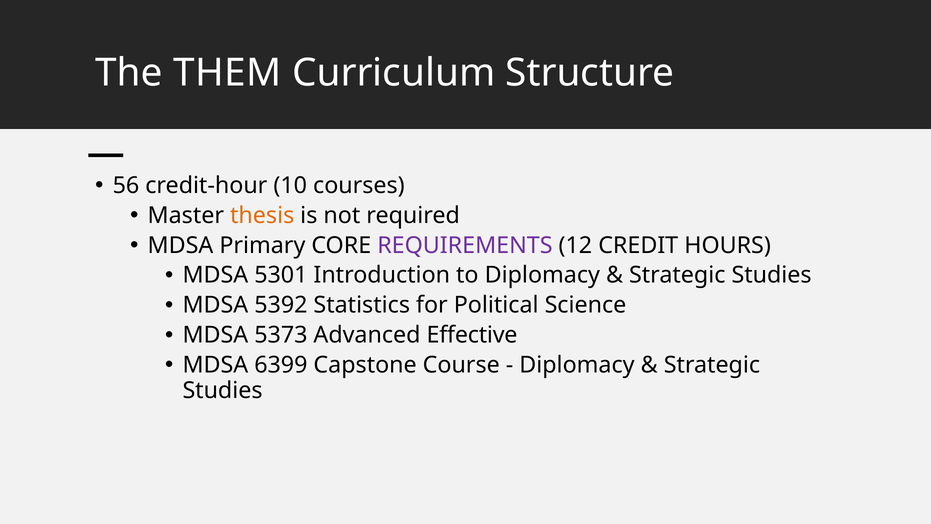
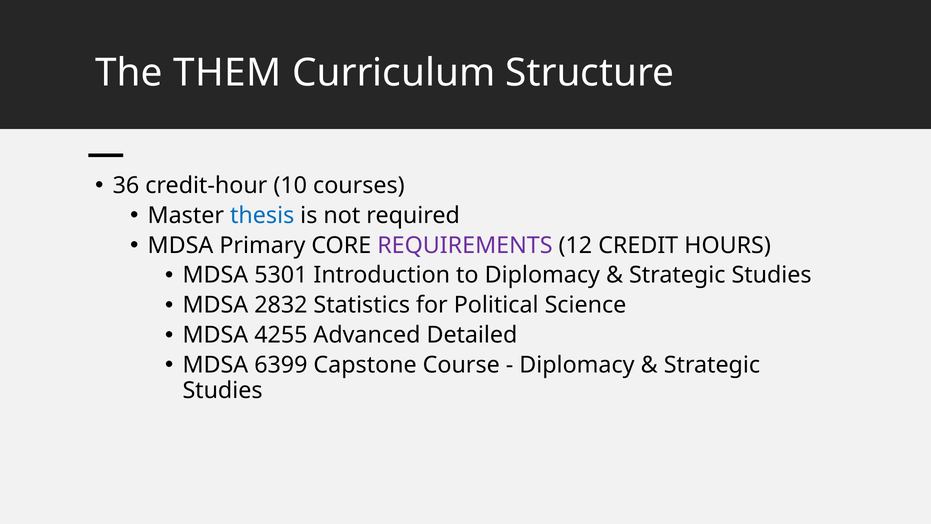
56: 56 -> 36 (126, 185)
thesis colour: orange -> blue (262, 215)
5392: 5392 -> 2832 (281, 305)
5373: 5373 -> 4255 (281, 335)
Effective: Effective -> Detailed (472, 335)
